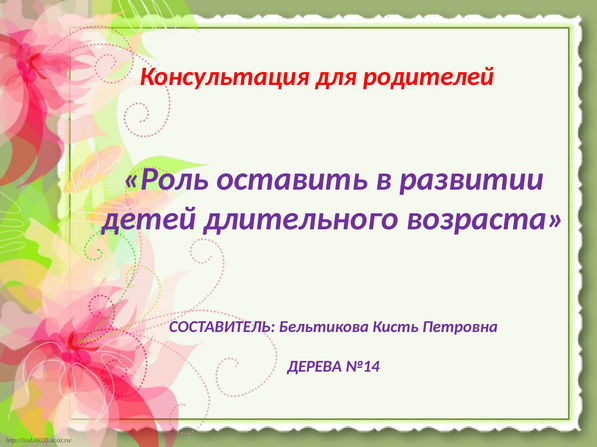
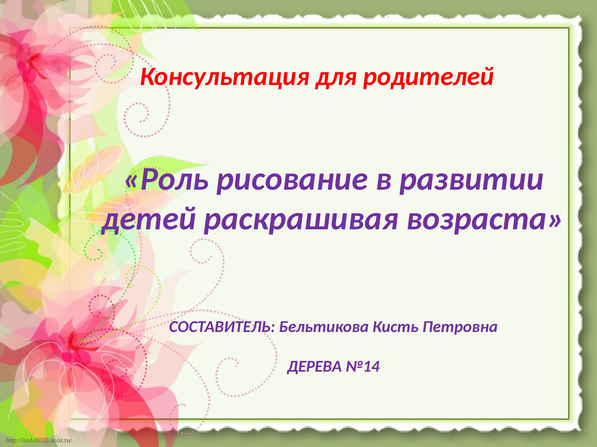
оставить: оставить -> рисование (292, 179)
длительного: длительного -> раскрашивая (301, 219)
